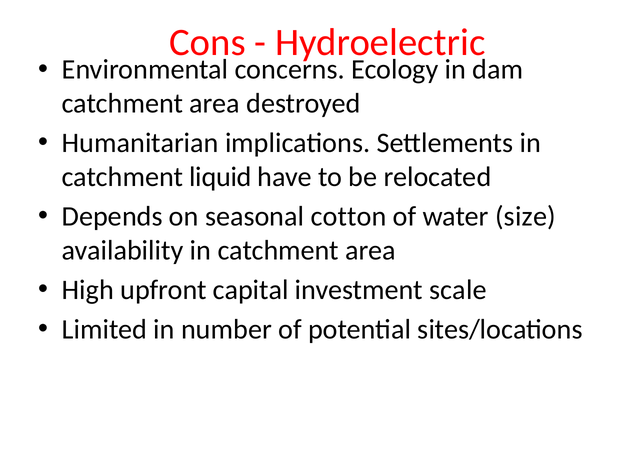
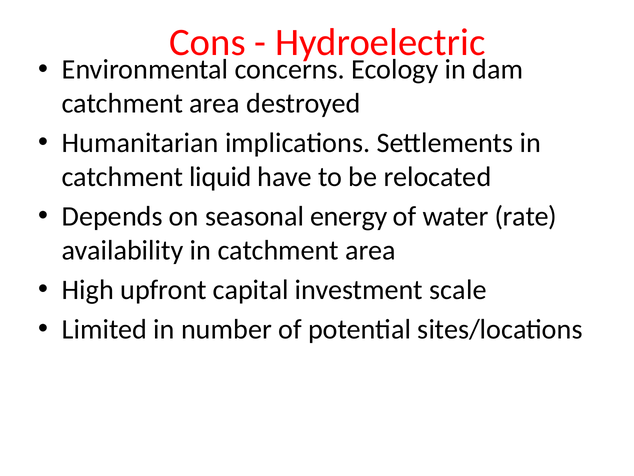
cotton: cotton -> energy (349, 216)
size: size -> rate (526, 216)
